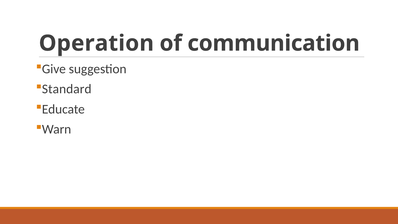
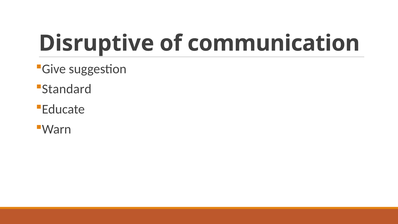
Operation: Operation -> Disruptive (96, 43)
